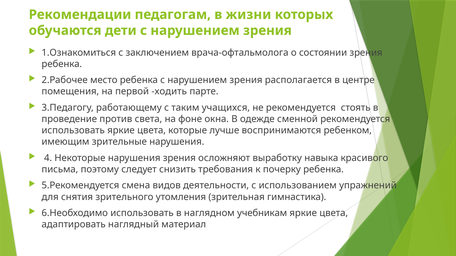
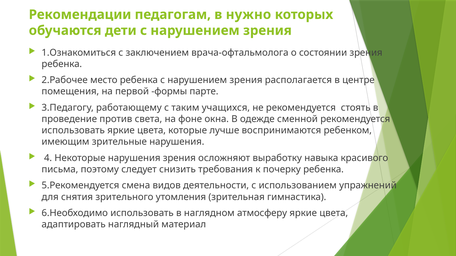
жизни: жизни -> нужно (248, 15)
ходить: ходить -> формы (169, 92)
учебникам: учебникам -> атмосферу (262, 213)
